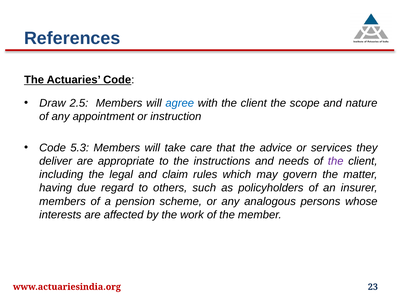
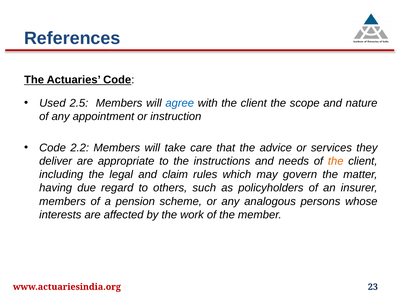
Draw: Draw -> Used (52, 103)
5.3: 5.3 -> 2.2 (80, 148)
the colour: purple -> orange (336, 161)
